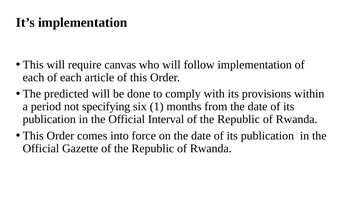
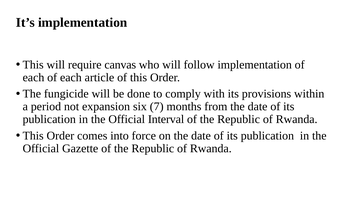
predicted: predicted -> fungicide (66, 94)
specifying: specifying -> expansion (106, 107)
1: 1 -> 7 (157, 107)
